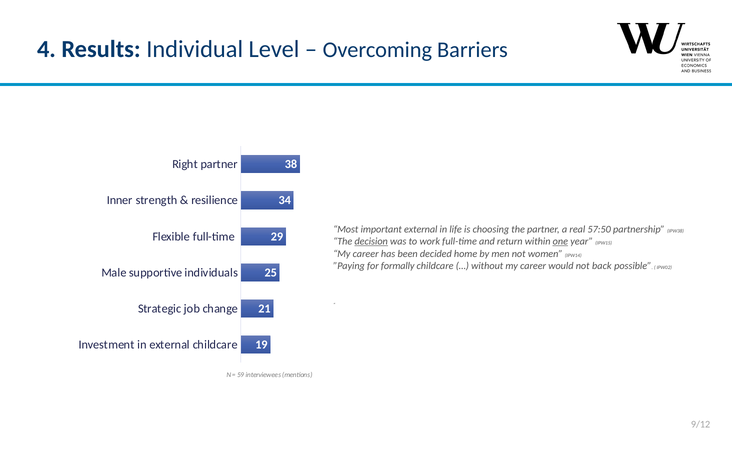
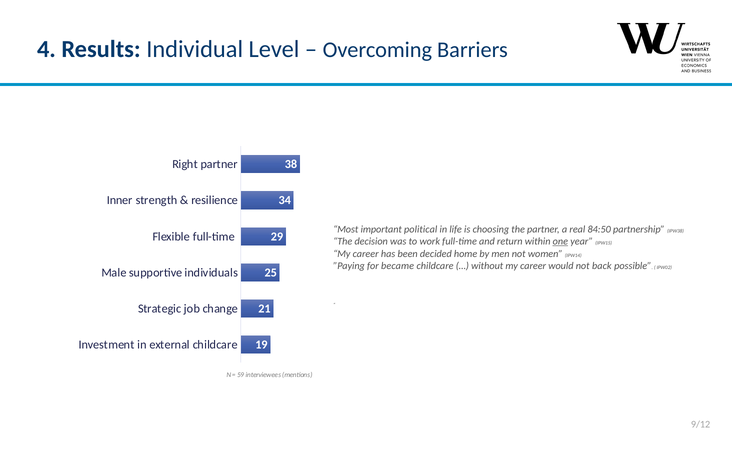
important external: external -> political (421, 229)
57:50: 57:50 -> 84:50 (599, 229)
decision underline: present -> none (371, 241)
formally: formally -> became (398, 266)
